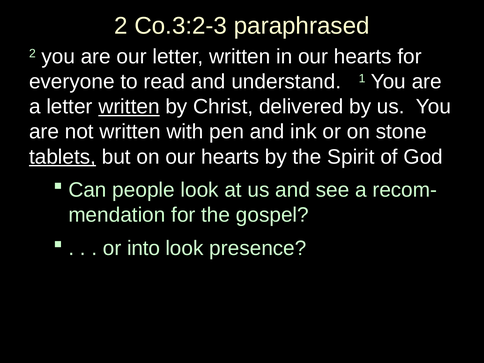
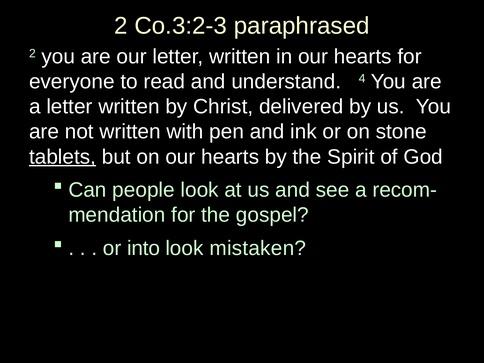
1: 1 -> 4 (362, 78)
written underline: present -> none (129, 107)
presence: presence -> mistaken (258, 248)
